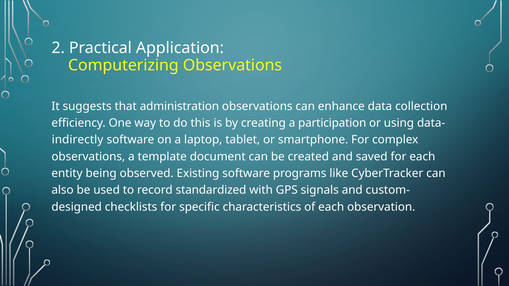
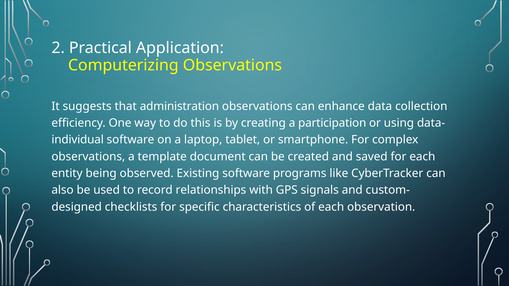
indirectly: indirectly -> individual (78, 140)
standardized: standardized -> relationships (211, 190)
